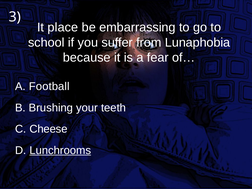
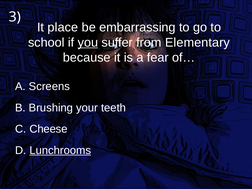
you underline: none -> present (88, 42)
Lunaphobia: Lunaphobia -> Elementary (197, 42)
Football: Football -> Screens (49, 86)
